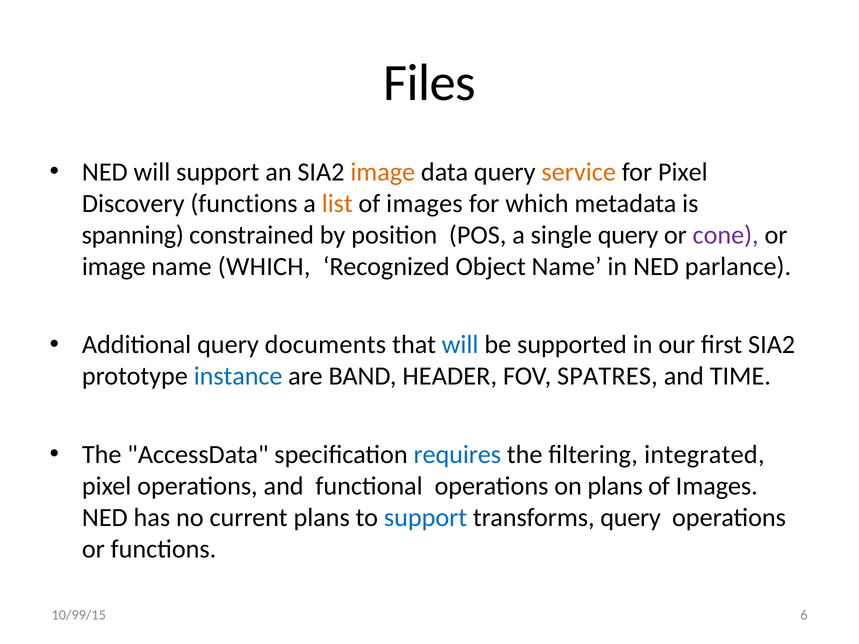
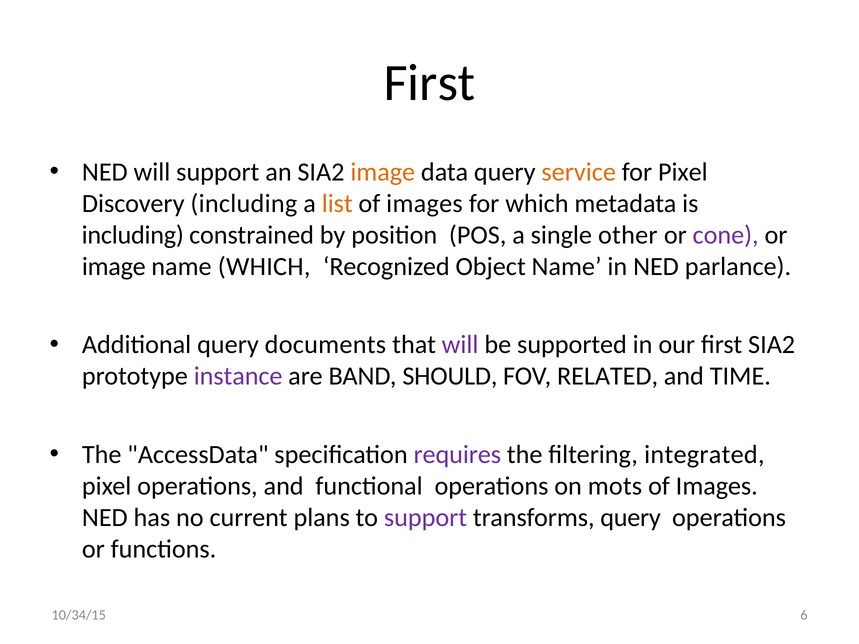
Files: Files -> First (429, 83)
Discovery functions: functions -> including (244, 204)
spanning: spanning -> including (133, 235)
single query: query -> other (628, 235)
will colour: blue -> purple (460, 345)
instance colour: blue -> purple (238, 376)
HEADER: HEADER -> SHOULD (450, 376)
SPATRES: SPATRES -> RELATED (608, 376)
requires colour: blue -> purple (457, 455)
on plans: plans -> mots (615, 486)
support colour: blue -> purple (425, 518)
10/99/15: 10/99/15 -> 10/34/15 (79, 615)
